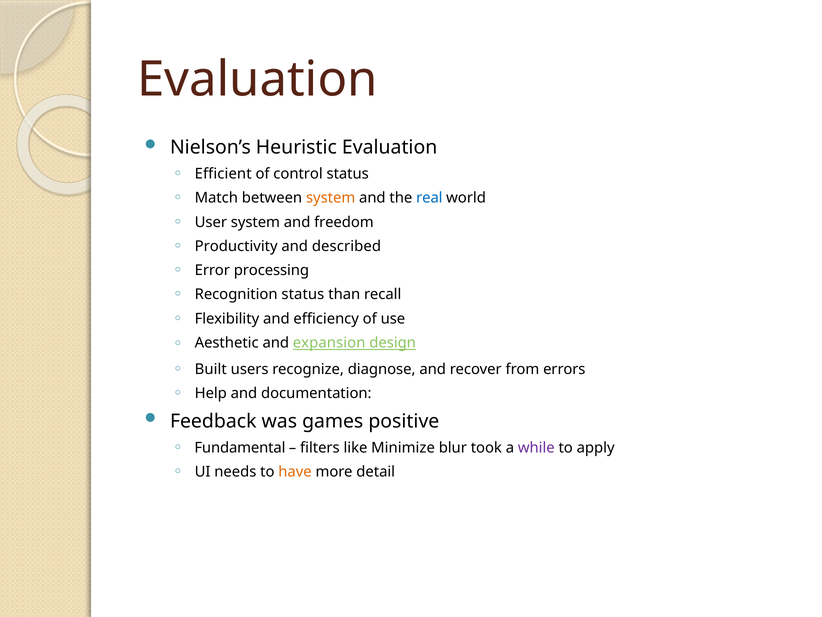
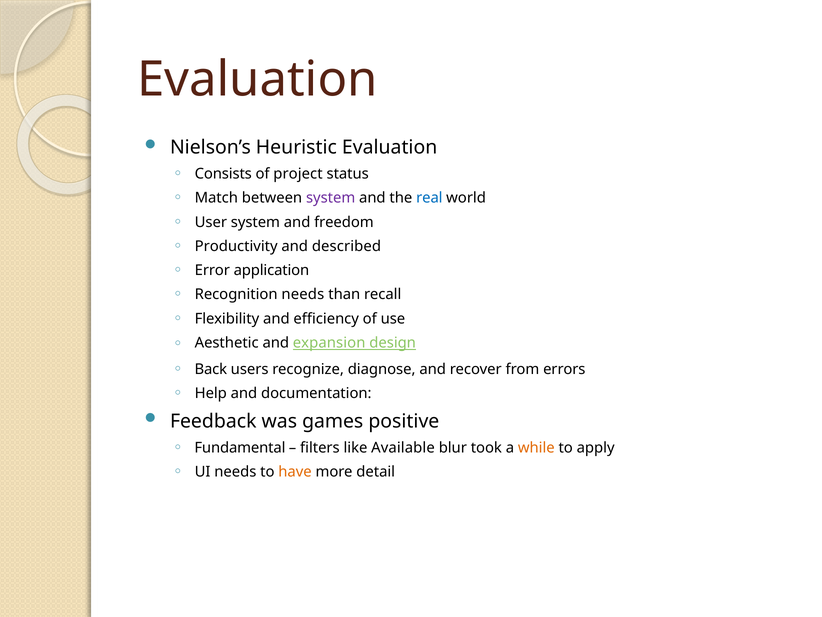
Efficient: Efficient -> Consists (223, 174)
control: control -> project (298, 174)
system colour: orange -> purple (331, 198)
processing: processing -> application (271, 270)
Recognition status: status -> needs (303, 294)
Built: Built -> Back (211, 369)
Minimize: Minimize -> Available (403, 447)
while colour: purple -> orange (536, 447)
